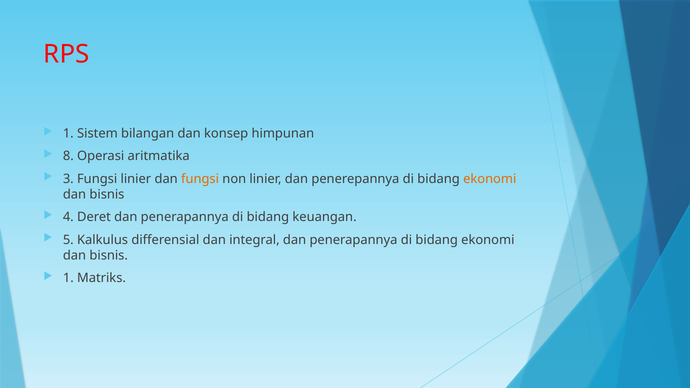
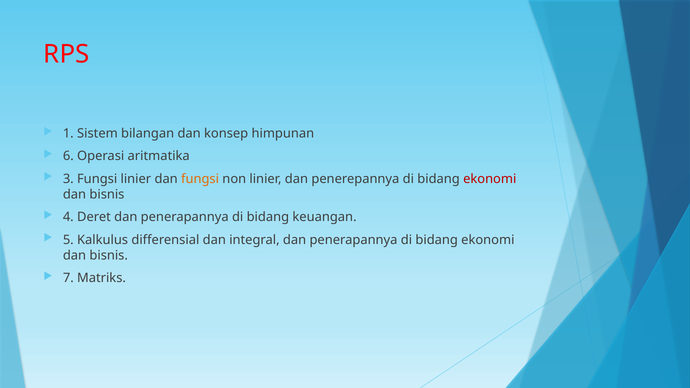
8: 8 -> 6 (68, 156)
ekonomi colour: orange -> red (490, 179)
1: 1 -> 7 (68, 278)
